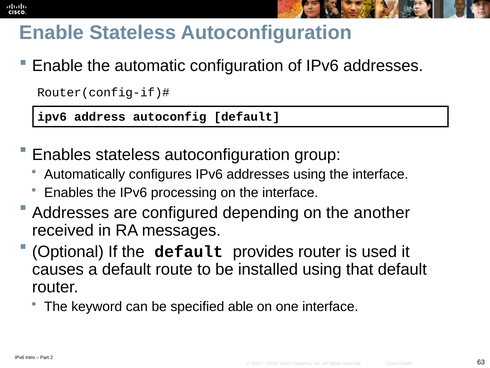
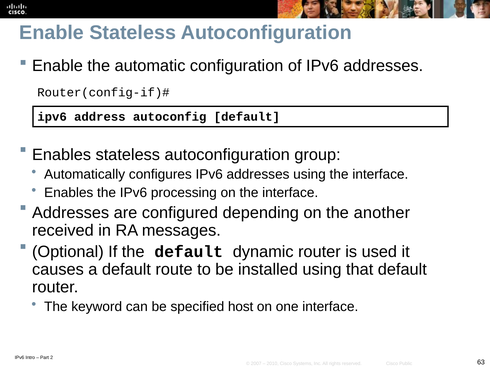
provides: provides -> dynamic (263, 251)
able: able -> host (241, 306)
